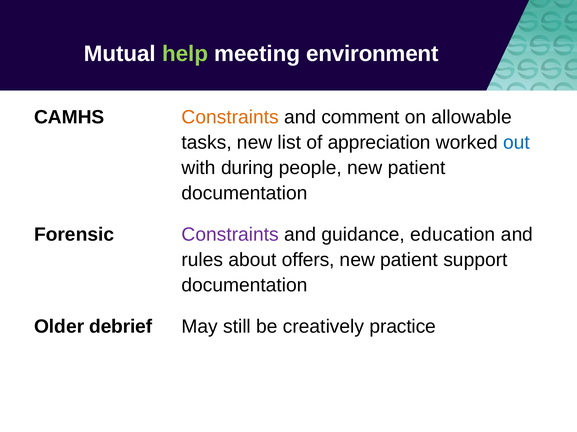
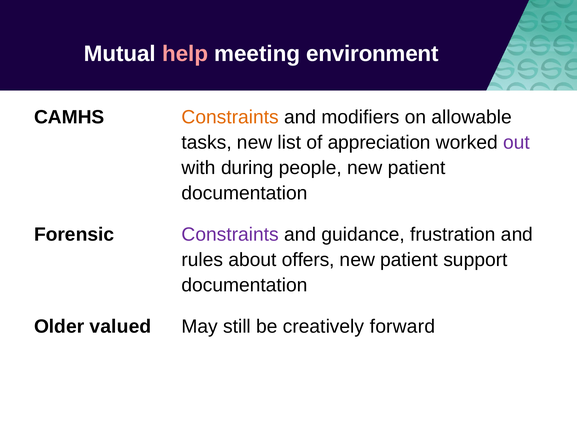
help colour: light green -> pink (185, 54)
comment: comment -> modifiers (360, 117)
out colour: blue -> purple (516, 143)
education: education -> frustration (453, 235)
debrief: debrief -> valued (120, 327)
practice: practice -> forward (403, 327)
